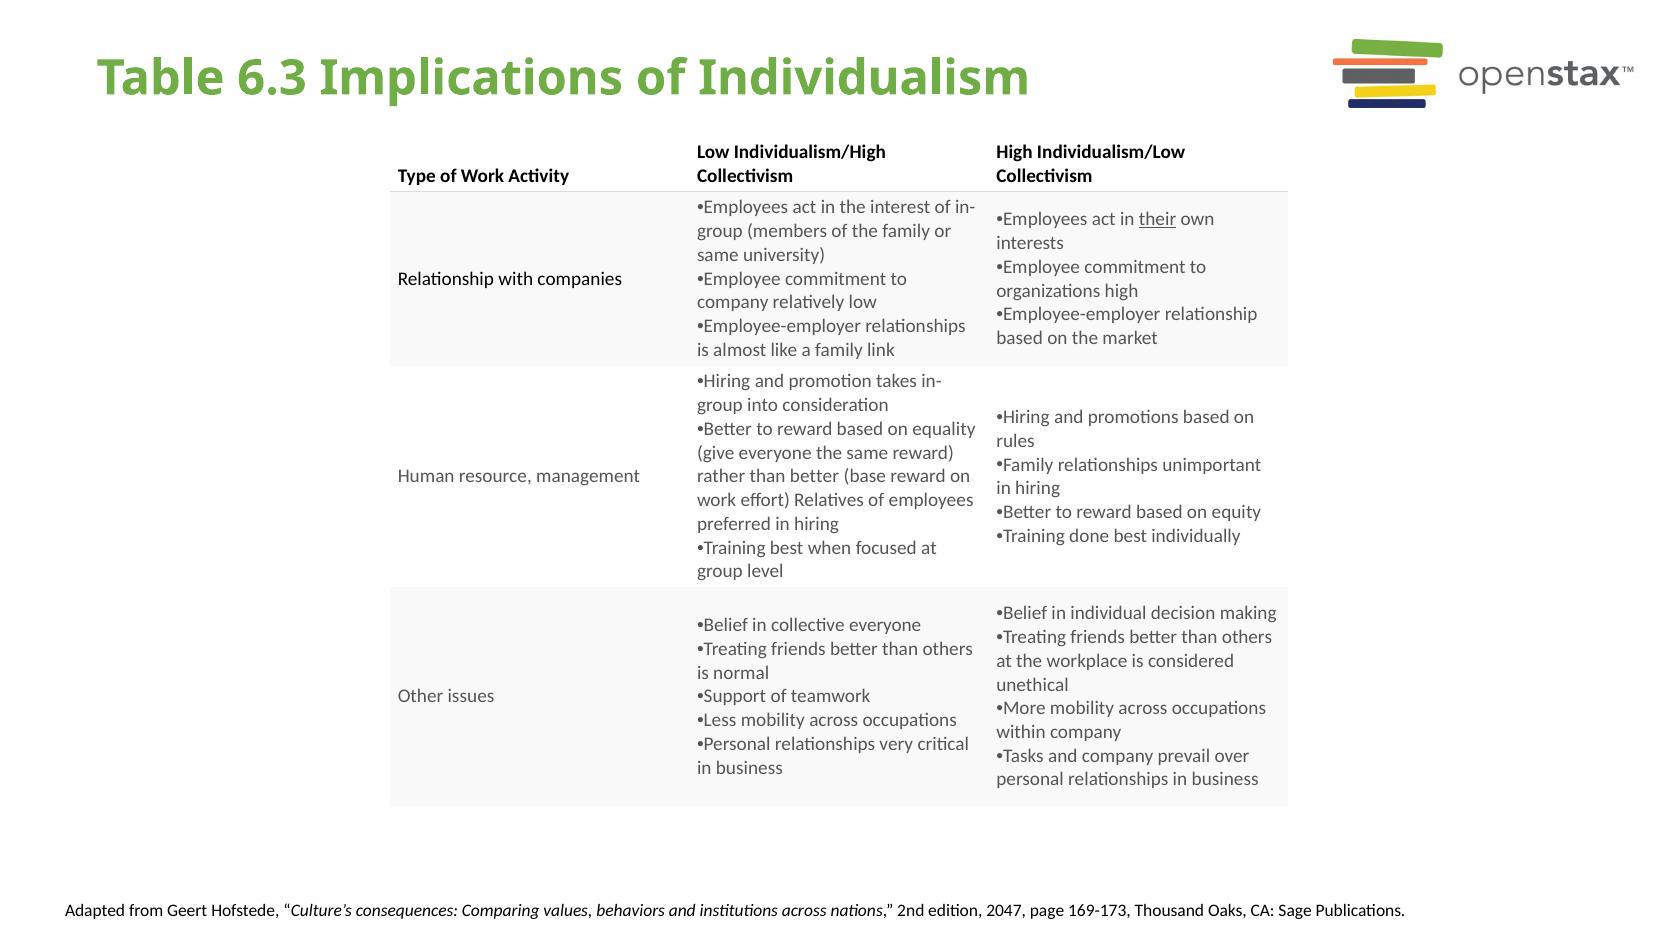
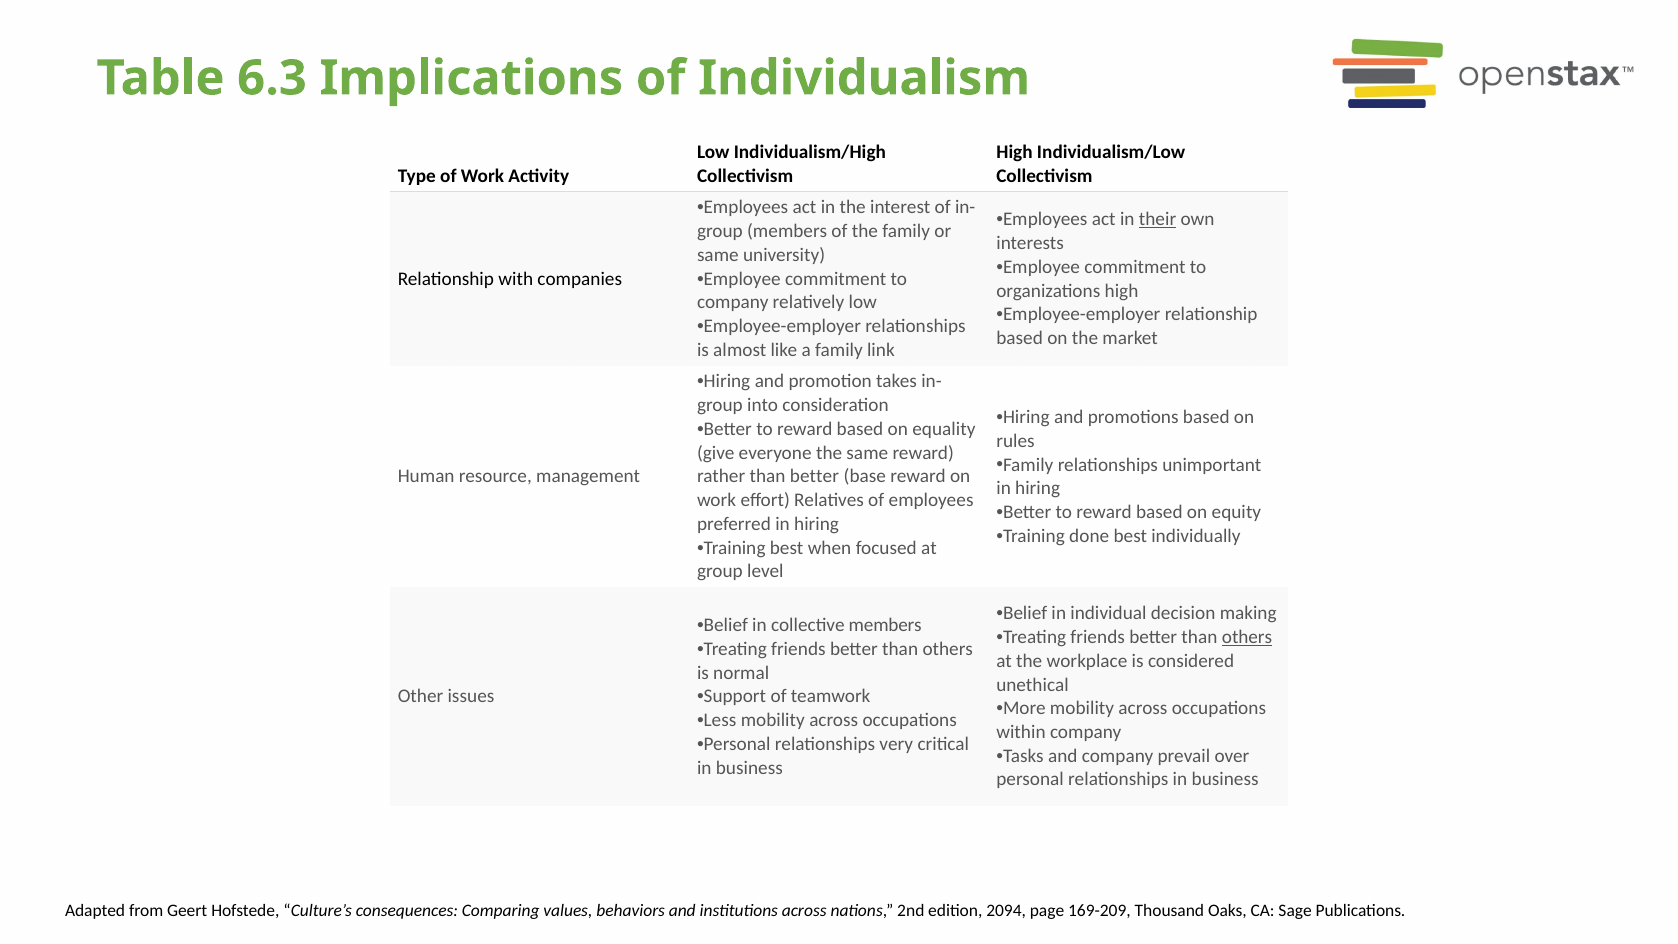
collective everyone: everyone -> members (885, 625)
others underline: none -> present (1247, 637)
2047: 2047 -> 2094 (1006, 911)
169-173: 169-173 -> 169-209 (1099, 911)
